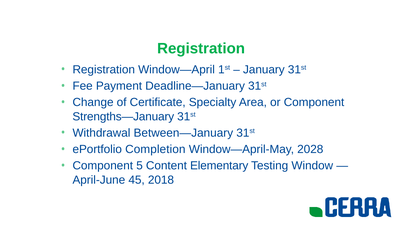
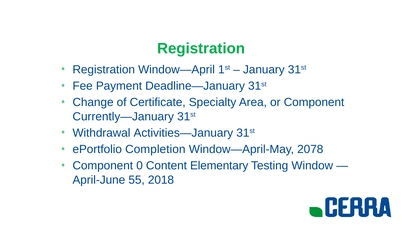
Strengths—January: Strengths—January -> Currently—January (123, 117)
Between—January: Between—January -> Activities—January (183, 133)
2028: 2028 -> 2078 (310, 149)
5: 5 -> 0 (140, 166)
45: 45 -> 55 (137, 180)
